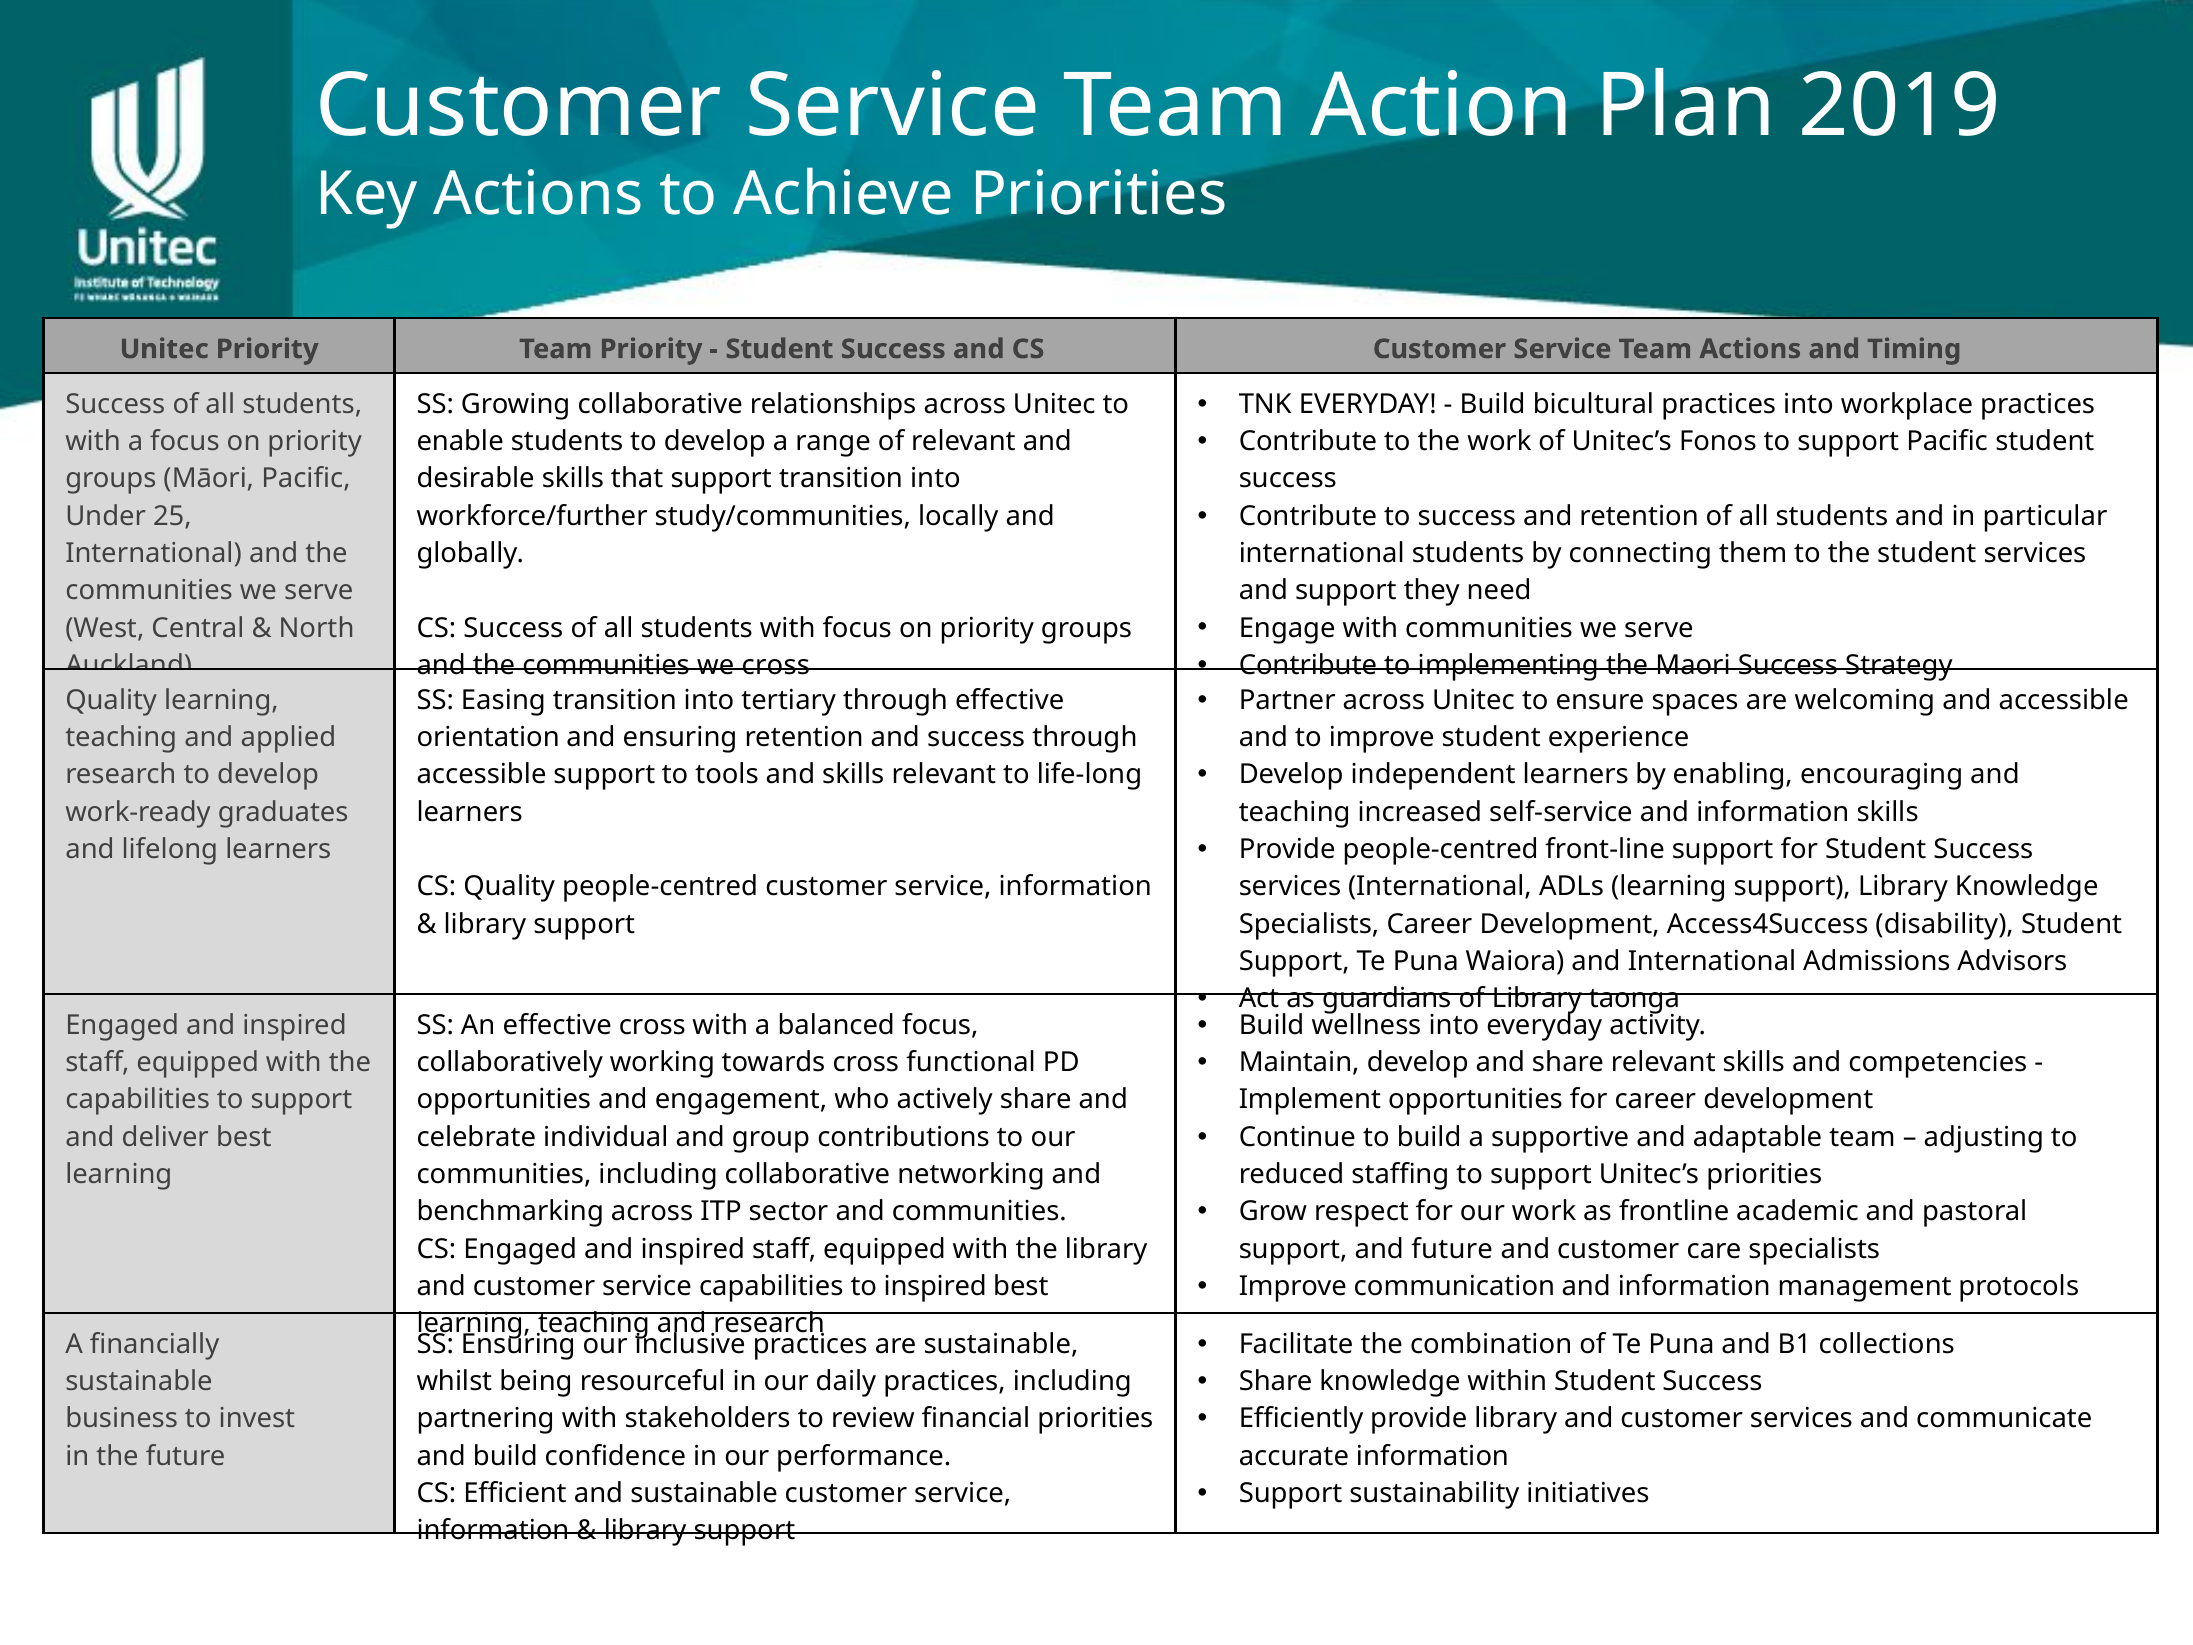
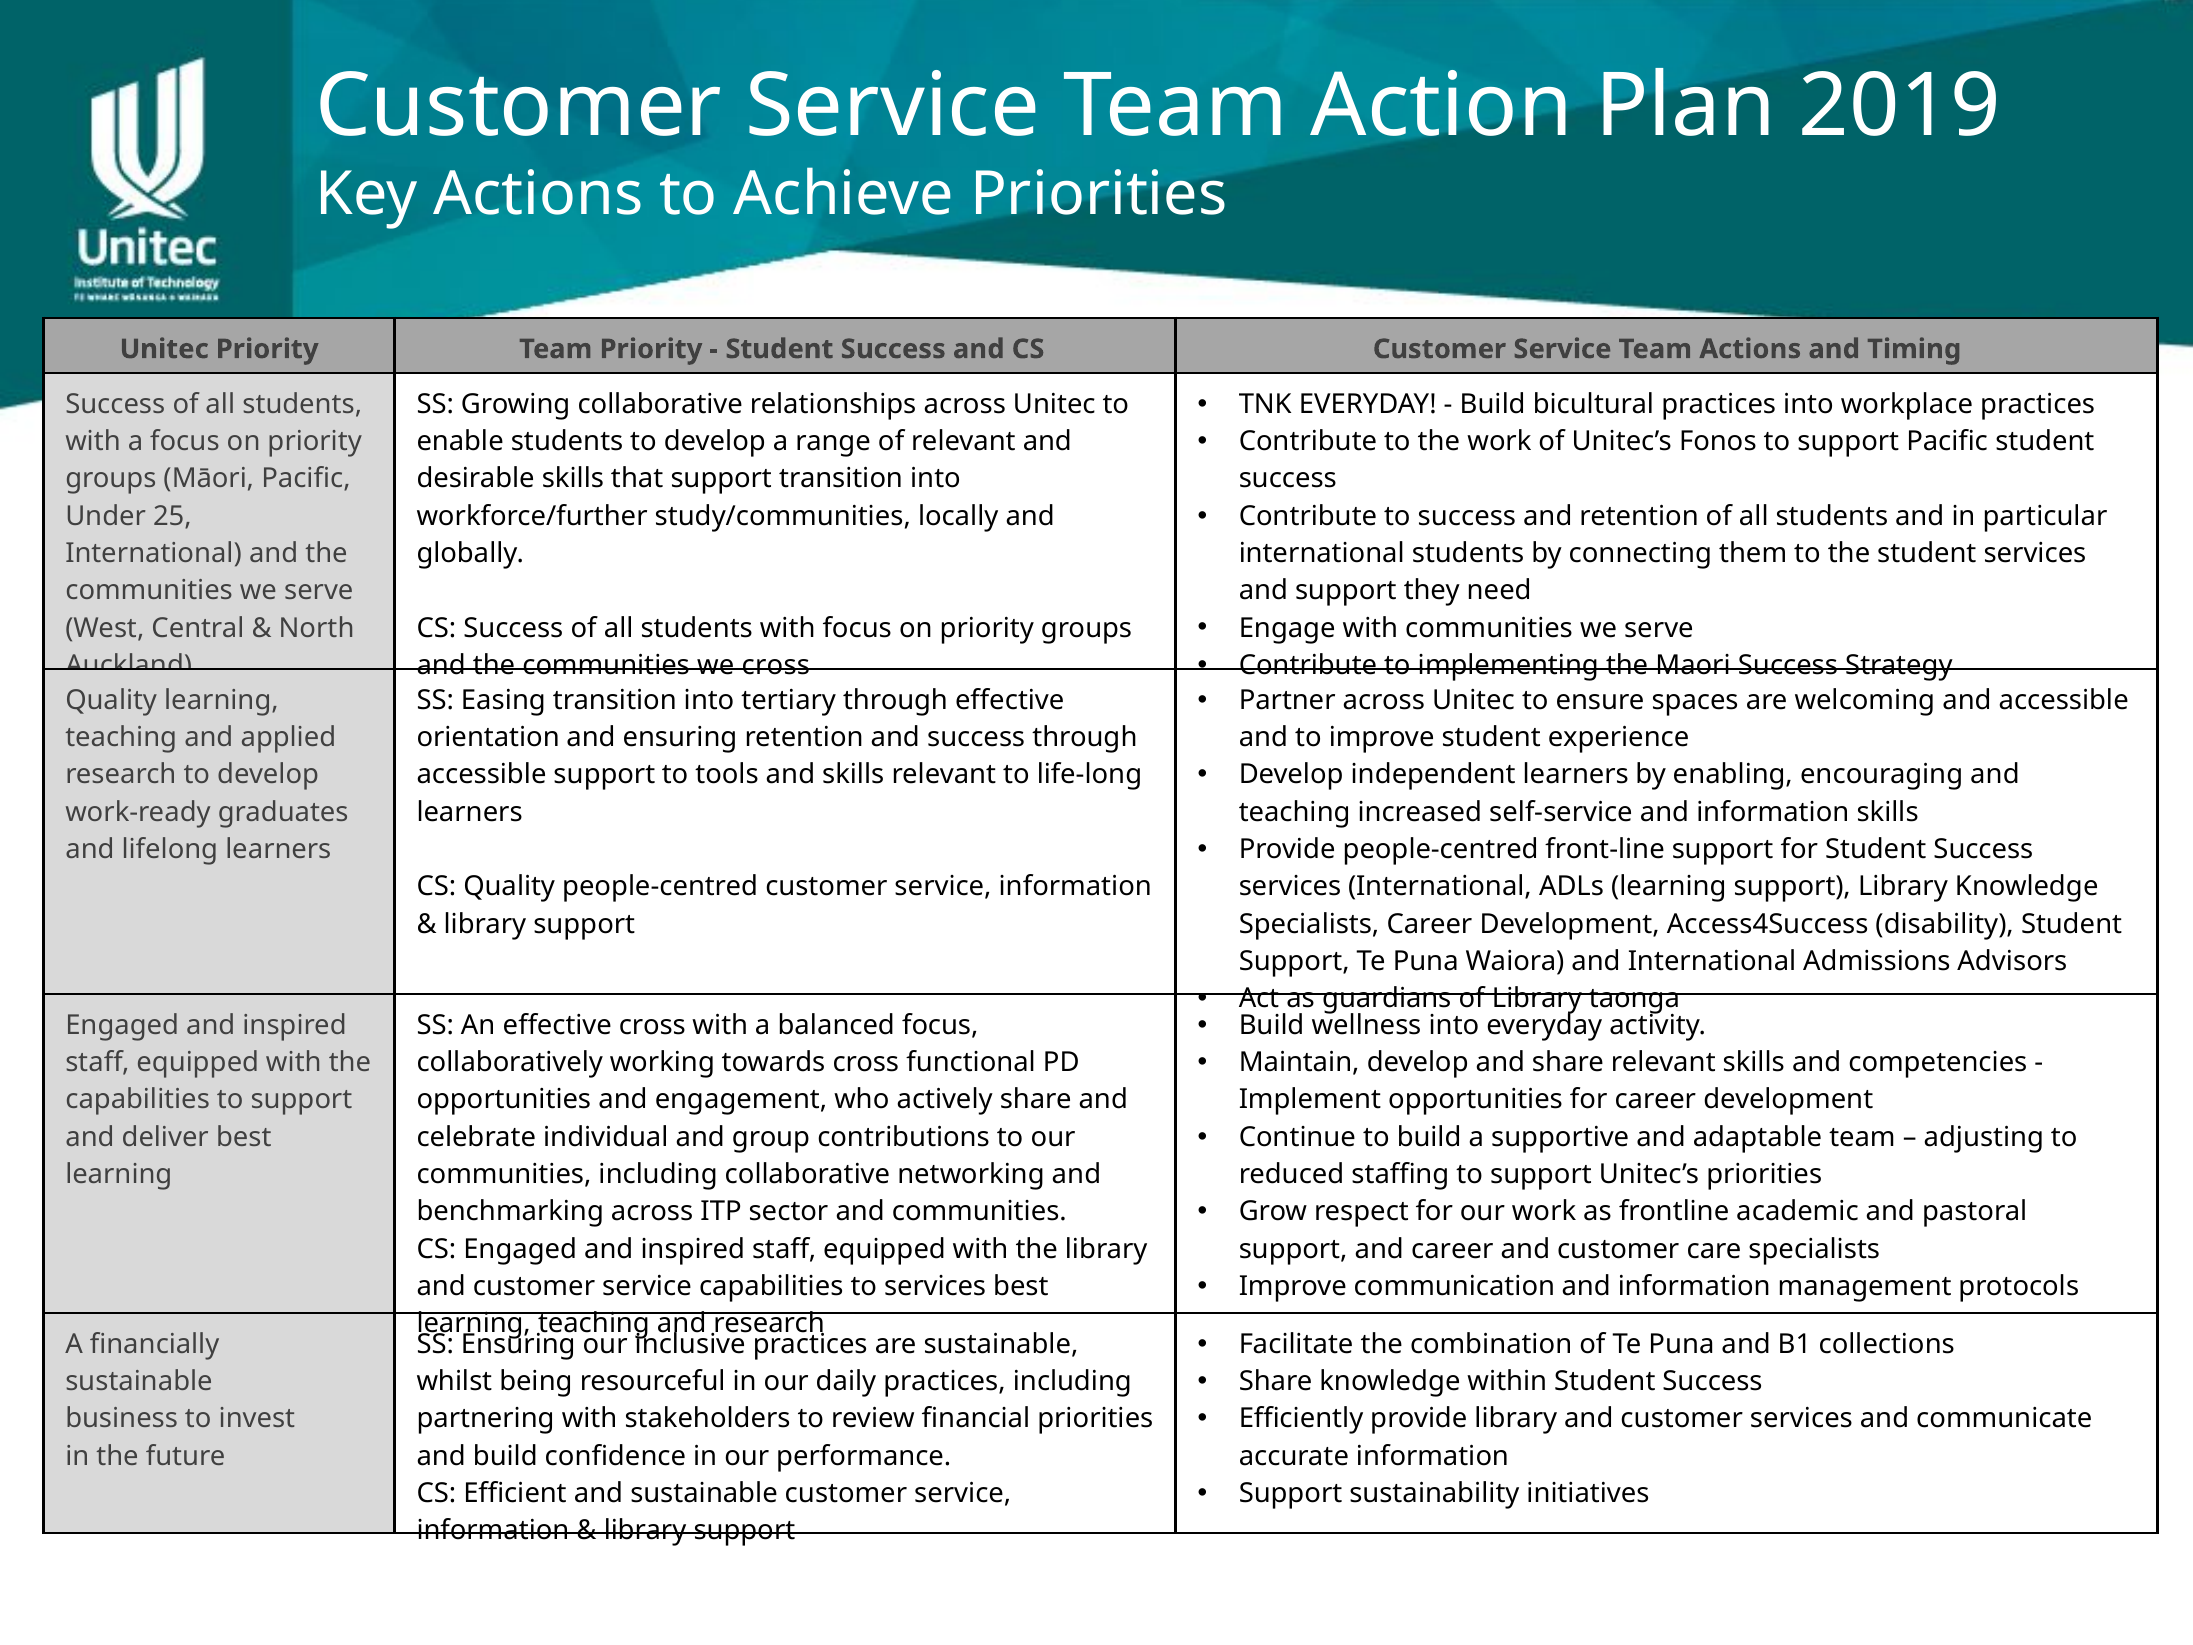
and future: future -> career (1452, 1249)
to inspired: inspired -> services (935, 1286)
